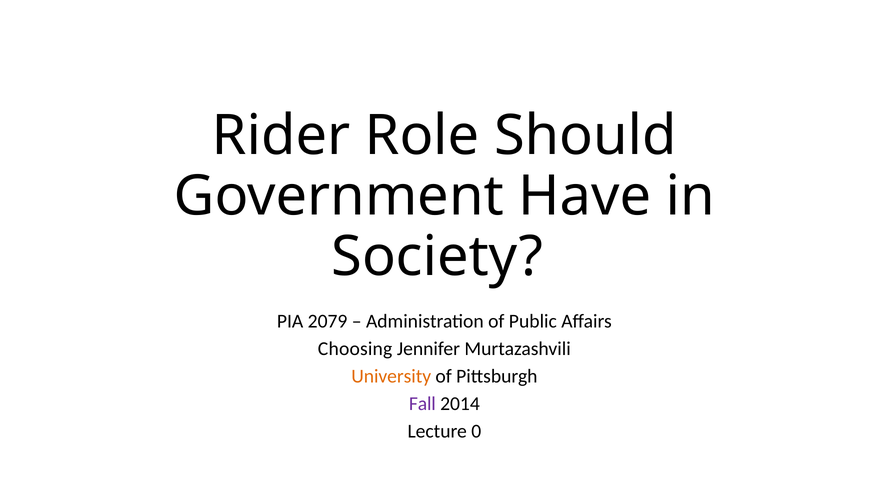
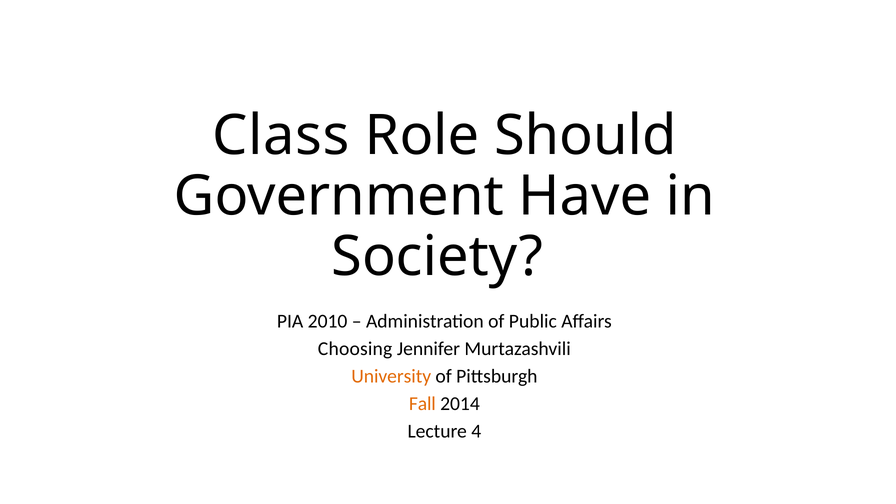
Rider: Rider -> Class (281, 136)
2079: 2079 -> 2010 (328, 321)
Fall colour: purple -> orange (422, 404)
0: 0 -> 4 (476, 431)
